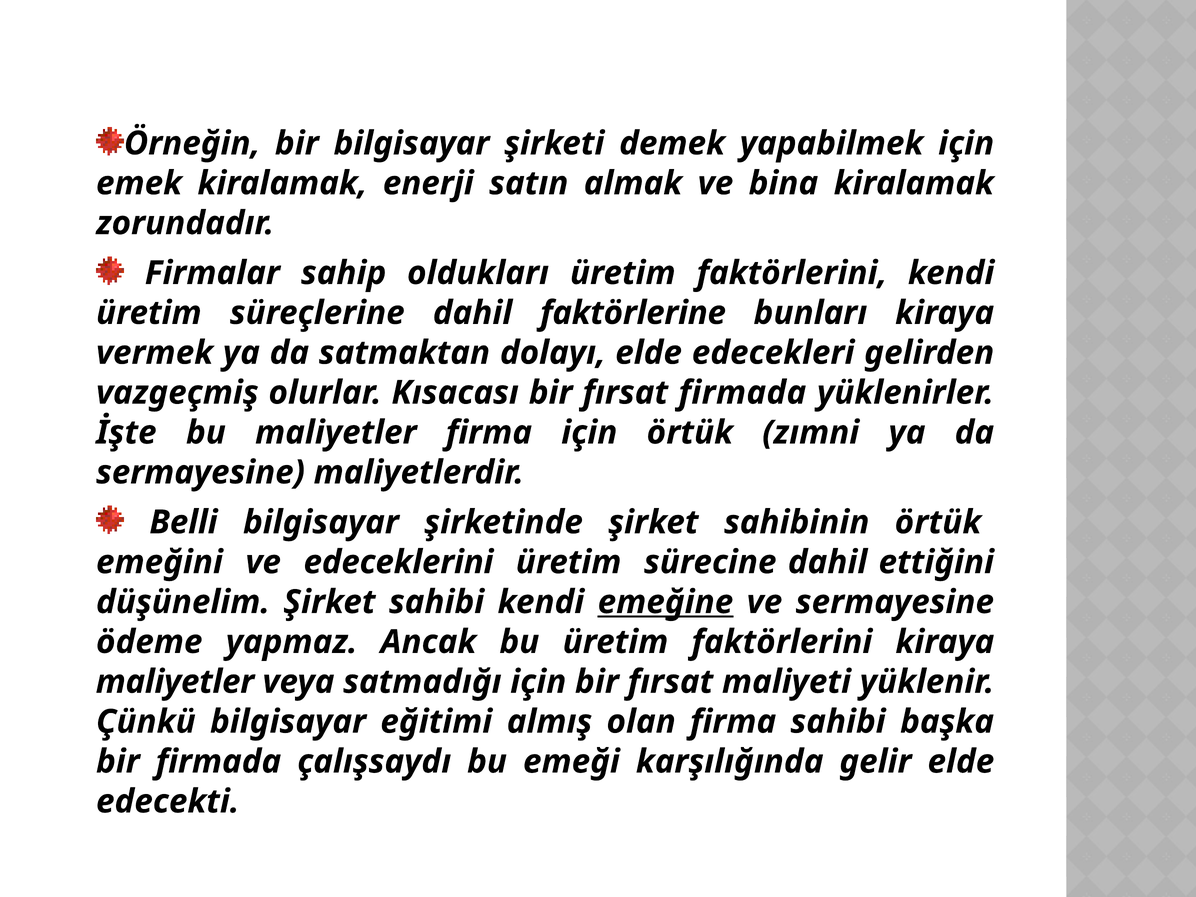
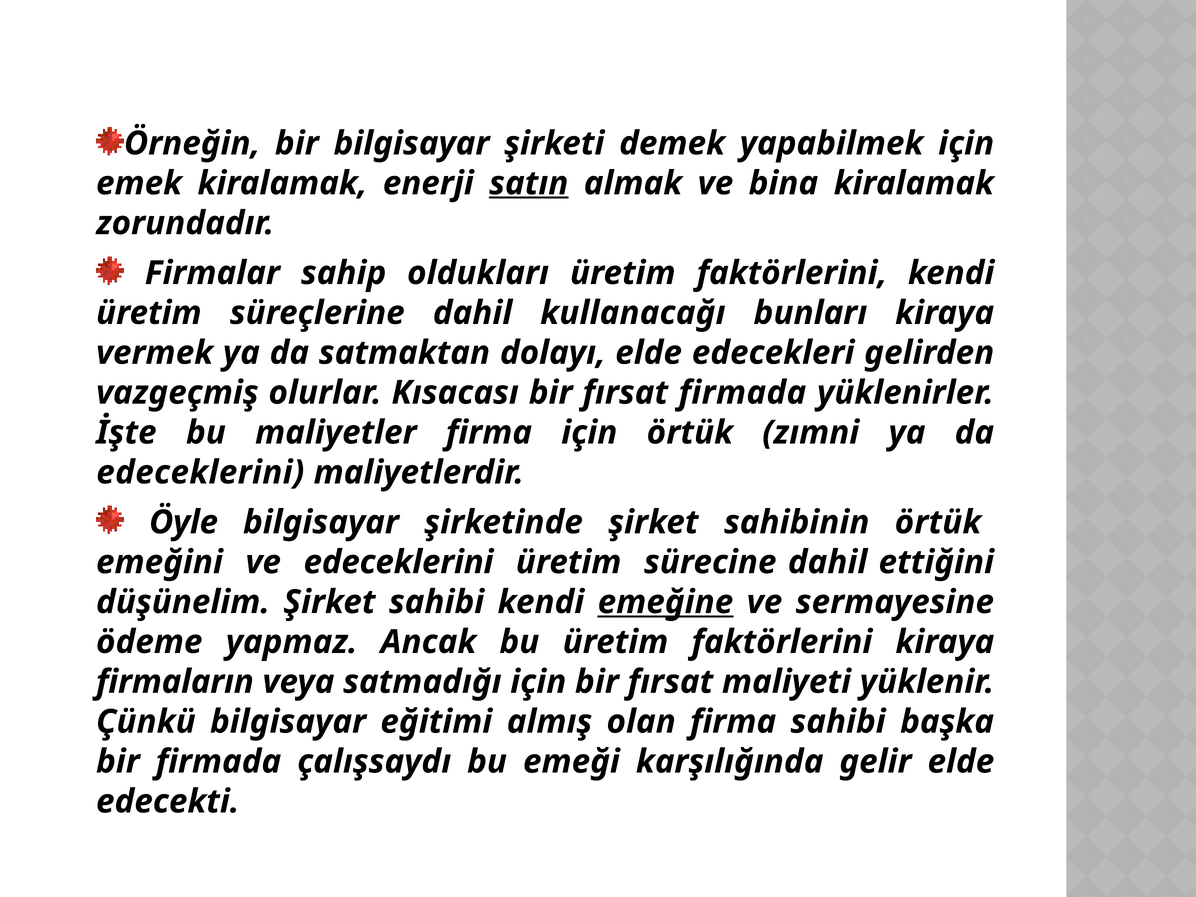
satın underline: none -> present (529, 183)
faktörlerine: faktörlerine -> kullanacağı (633, 313)
sermayesine: sermayesine -> edeceklerini (200, 472)
Belli: Belli -> Öyle (184, 522)
maliyetler: maliyetler -> firmaların (175, 682)
